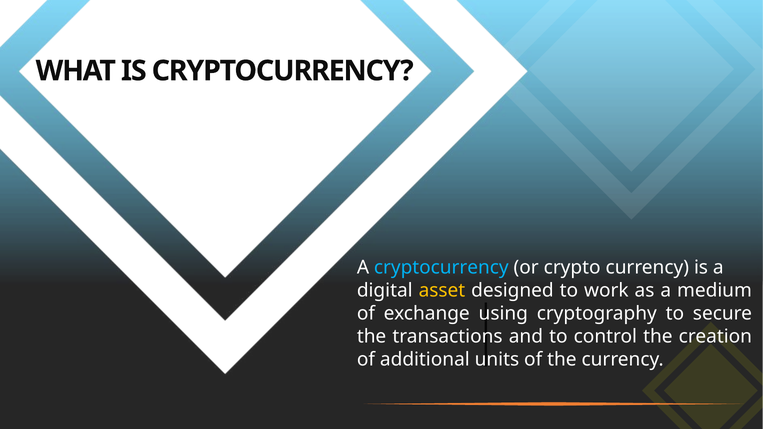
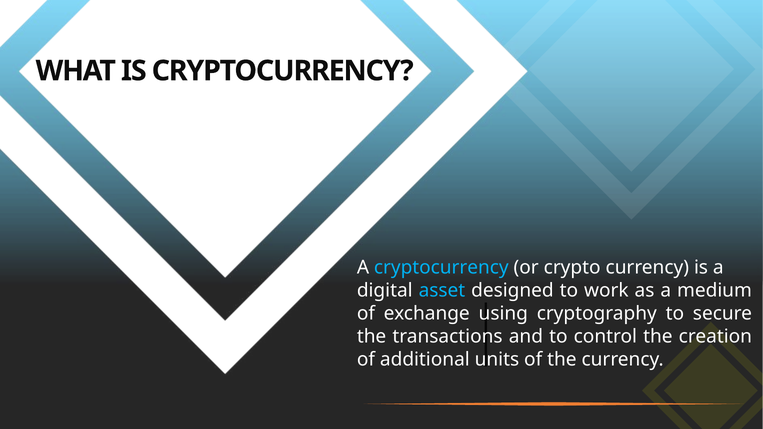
asset colour: yellow -> light blue (442, 291)
